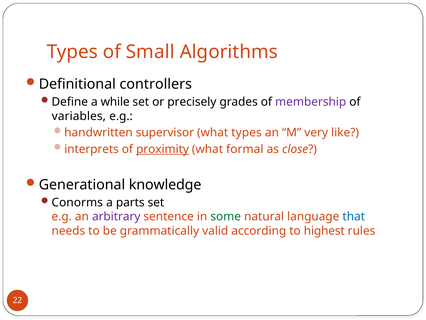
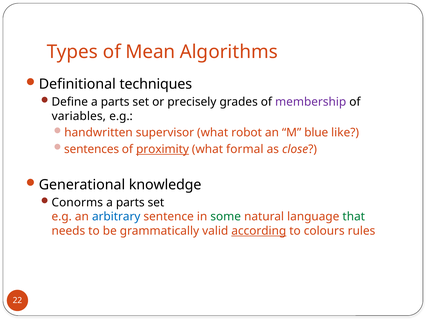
Small: Small -> Mean (150, 52)
controllers: controllers -> techniques (156, 84)
Define a while: while -> parts (115, 102)
what types: types -> robot (247, 132)
very: very -> blue (316, 132)
interprets: interprets -> sentences (92, 149)
arbitrary colour: purple -> blue (116, 216)
that colour: blue -> green (354, 216)
according underline: none -> present (259, 231)
highest: highest -> colours (324, 231)
